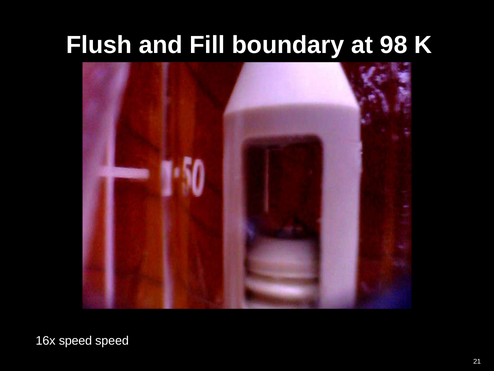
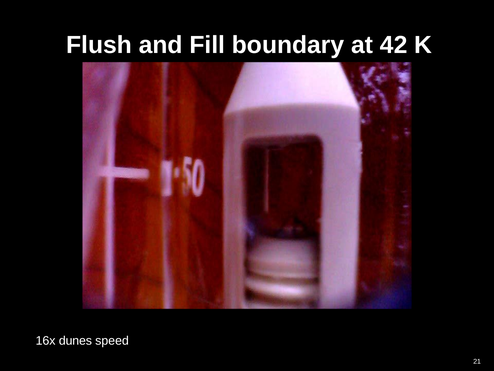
98: 98 -> 42 (394, 45)
16x speed: speed -> dunes (75, 340)
